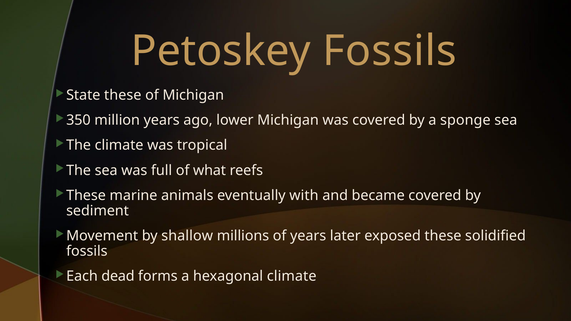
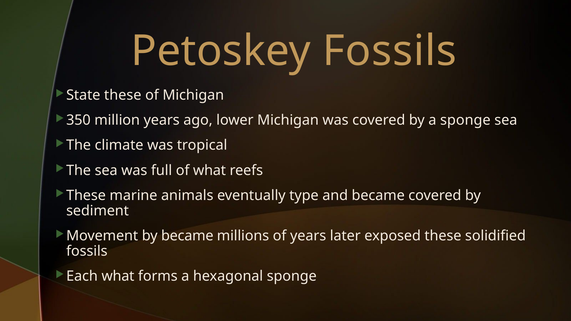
with: with -> type (304, 195)
by shallow: shallow -> became (187, 236)
Each dead: dead -> what (118, 276)
hexagonal climate: climate -> sponge (292, 276)
